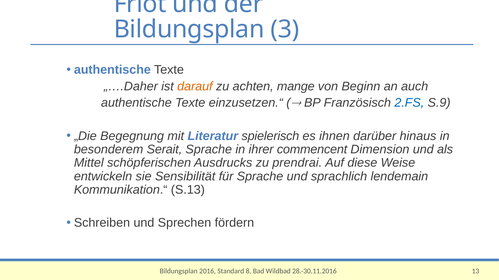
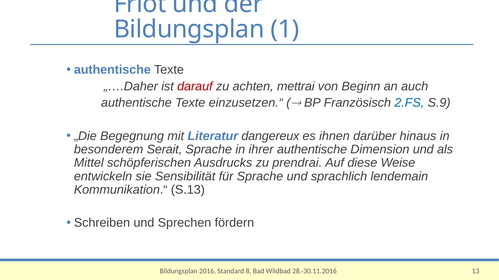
3: 3 -> 1 (285, 29)
darauf colour: orange -> red (195, 87)
mange: mange -> mettrai (296, 87)
spielerisch: spielerisch -> dangereux (270, 136)
ihrer commencent: commencent -> authentische (312, 150)
